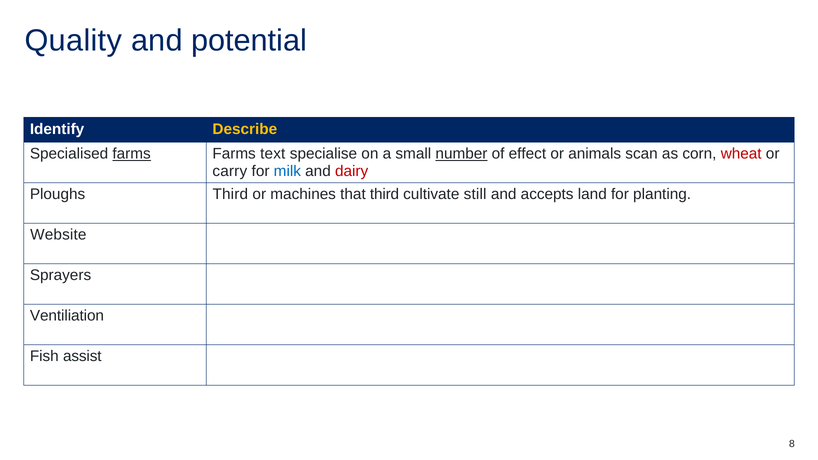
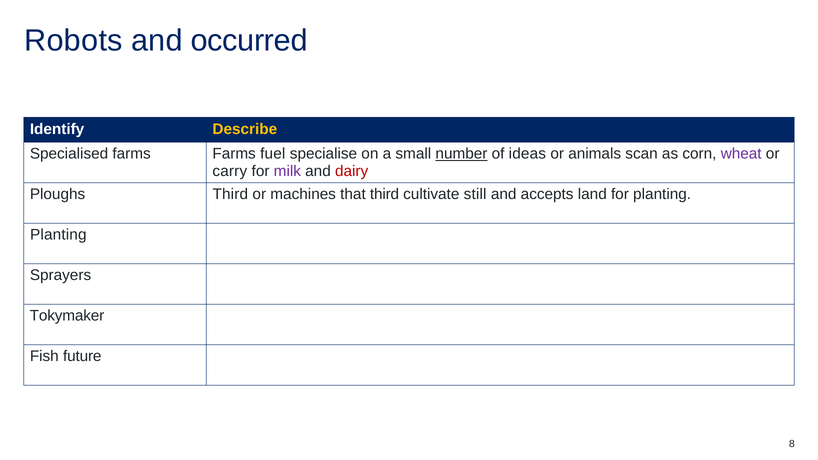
Quality: Quality -> Robots (73, 41)
potential: potential -> occurred (249, 41)
farms underline: present -> none (132, 154)
text: text -> fuel (273, 154)
effect: effect -> ideas (527, 154)
wheat colour: red -> purple (741, 154)
milk colour: blue -> purple (287, 171)
Website: Website -> Planting (58, 235)
Ventiliation: Ventiliation -> Tokymaker (67, 316)
assist: assist -> future (82, 356)
